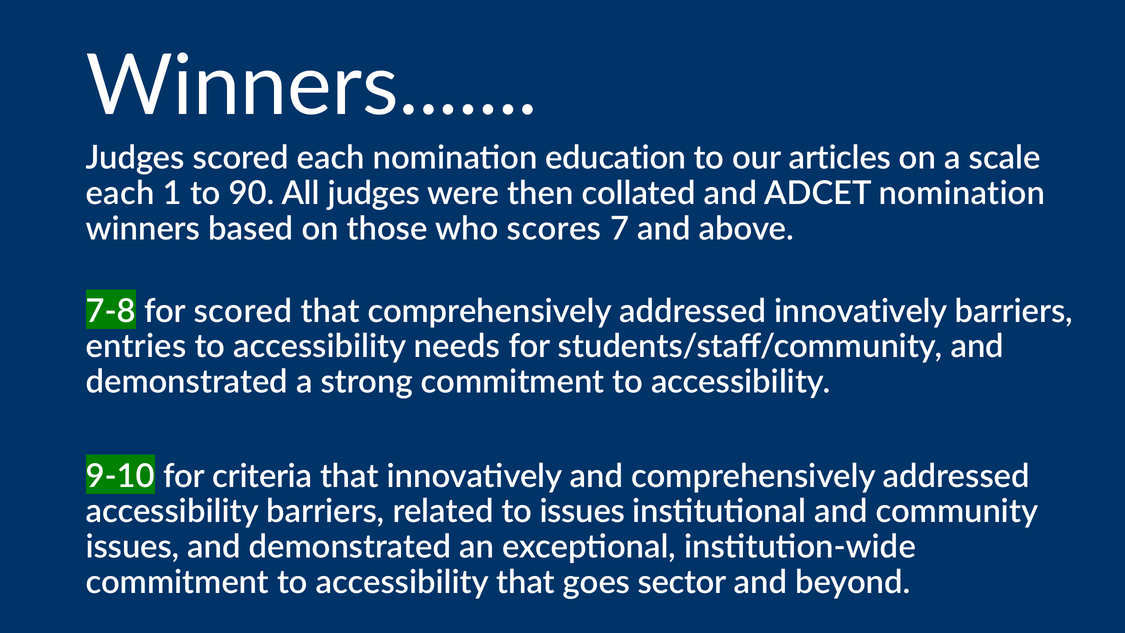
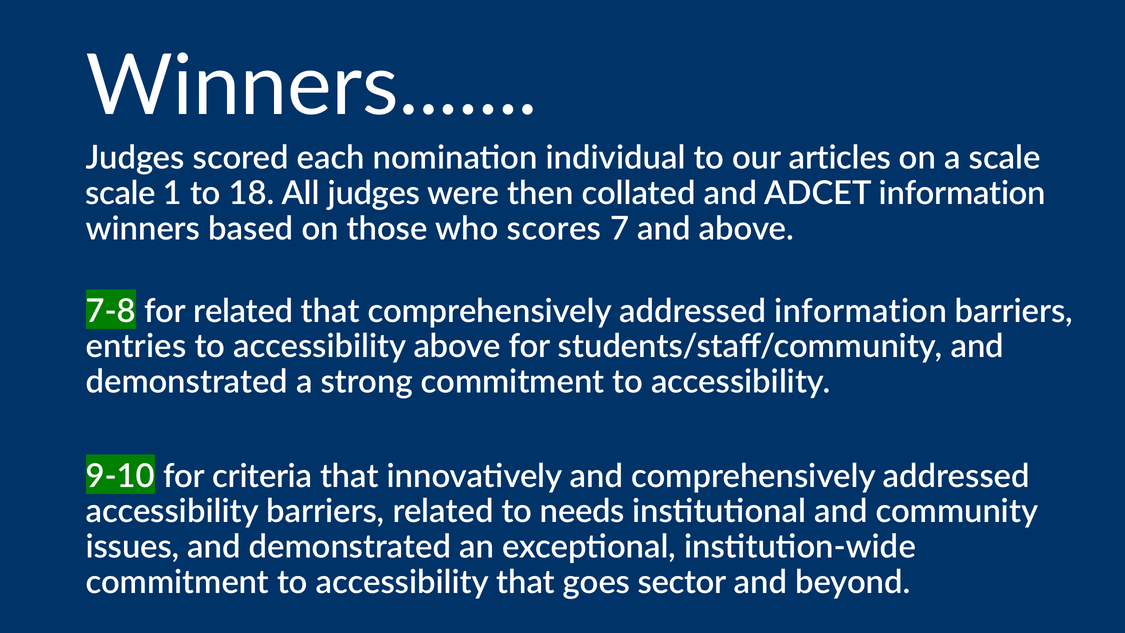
education: education -> individual (616, 158)
each: each -> scale (120, 193)
90: 90 -> 18 (252, 193)
ADCET nomination: nomination -> information (962, 193)
for scored: scored -> related (243, 311)
addressed innovatively: innovatively -> information (861, 311)
accessibility needs: needs -> above (457, 347)
to issues: issues -> needs (582, 511)
